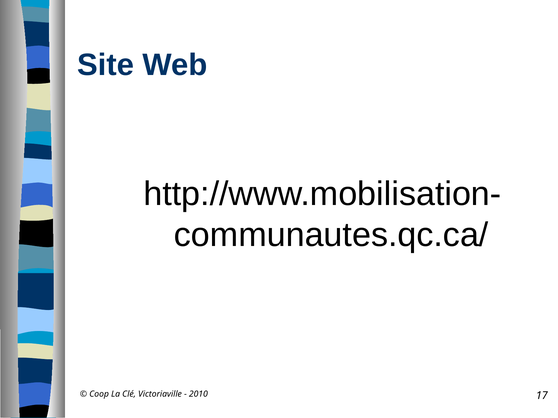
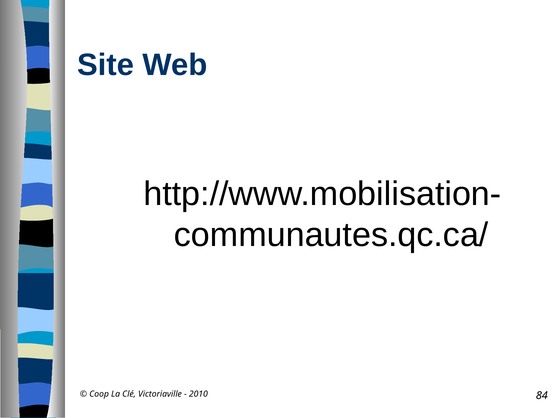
17: 17 -> 84 (542, 396)
